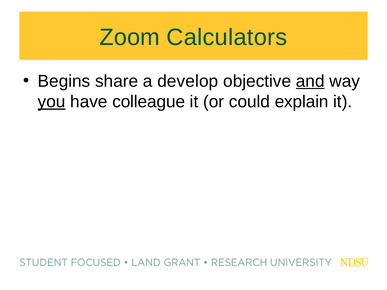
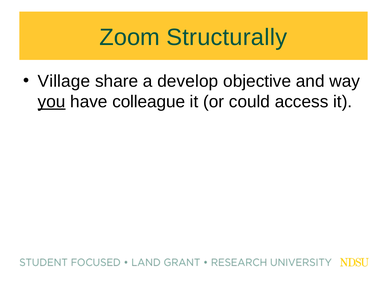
Calculators: Calculators -> Structurally (227, 37)
Begins: Begins -> Village (64, 81)
and underline: present -> none (310, 81)
explain: explain -> access (302, 102)
